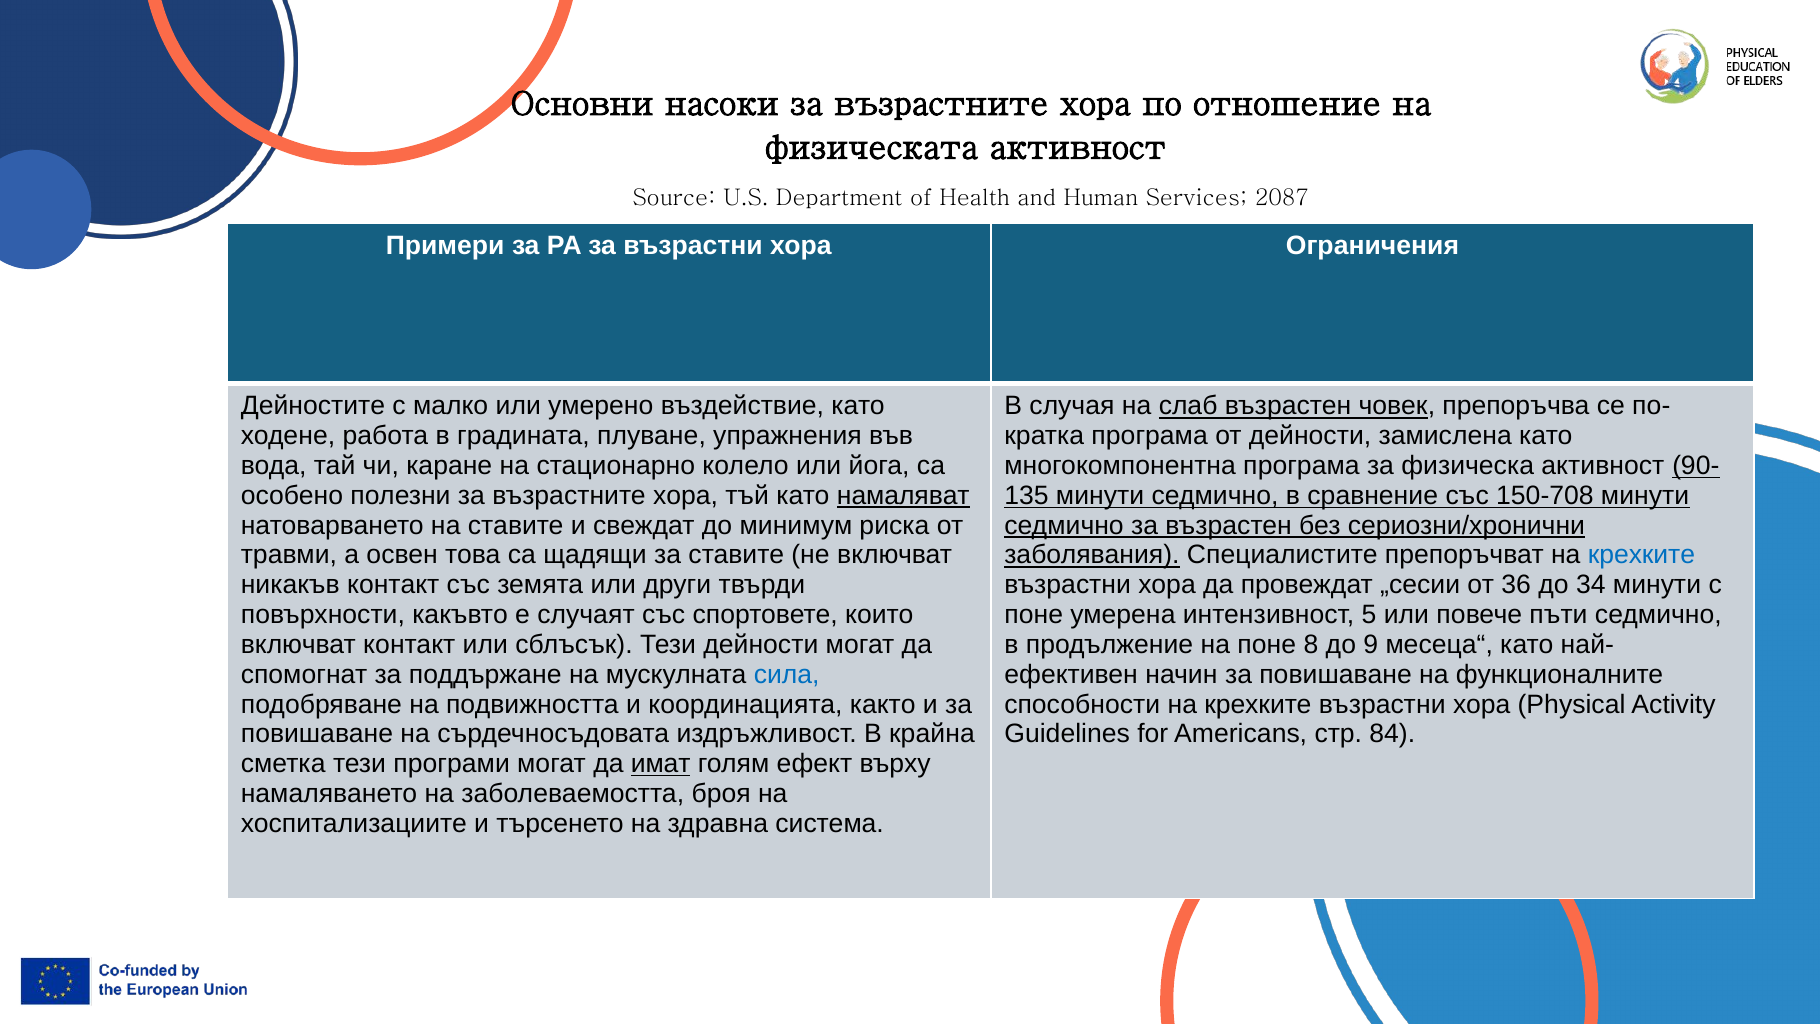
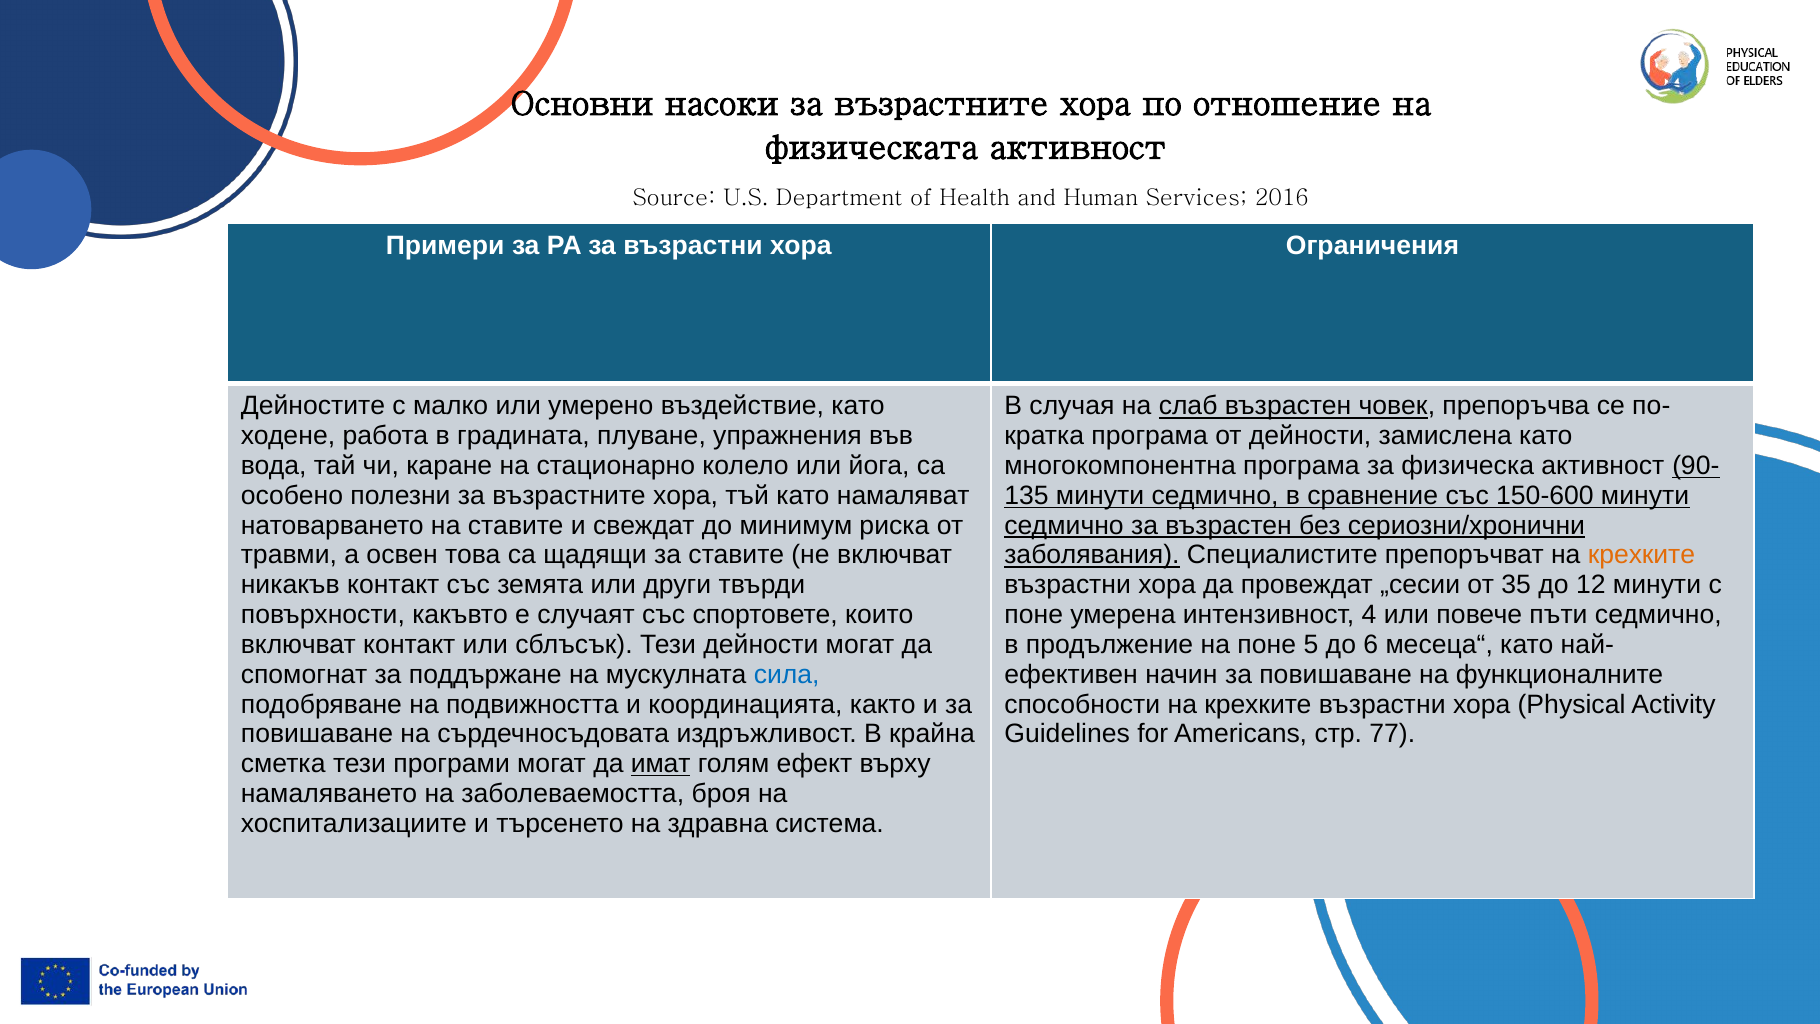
2087: 2087 -> 2016 (1282, 198)
намаляват underline: present -> none (903, 495)
150-708: 150-708 -> 150-600 (1545, 495)
крехките colour: blue -> orange (1641, 555)
36: 36 -> 35 (1516, 585)
34: 34 -> 12 (1591, 585)
5: 5 -> 4 (1369, 615)
8: 8 -> 5 (1311, 644)
9: 9 -> 6 (1371, 644)
84: 84 -> 77 (1392, 734)
